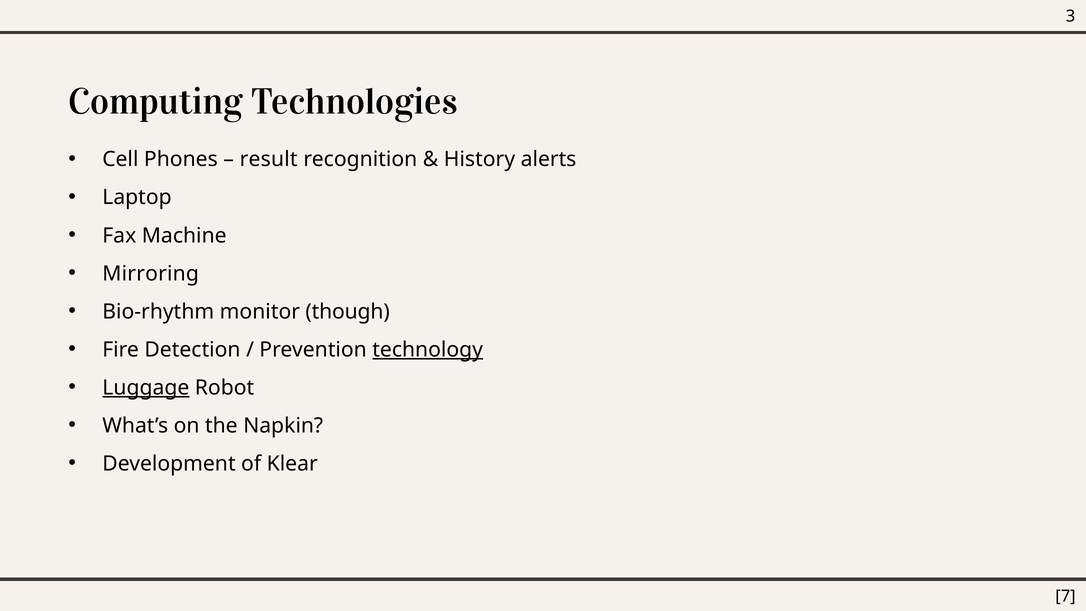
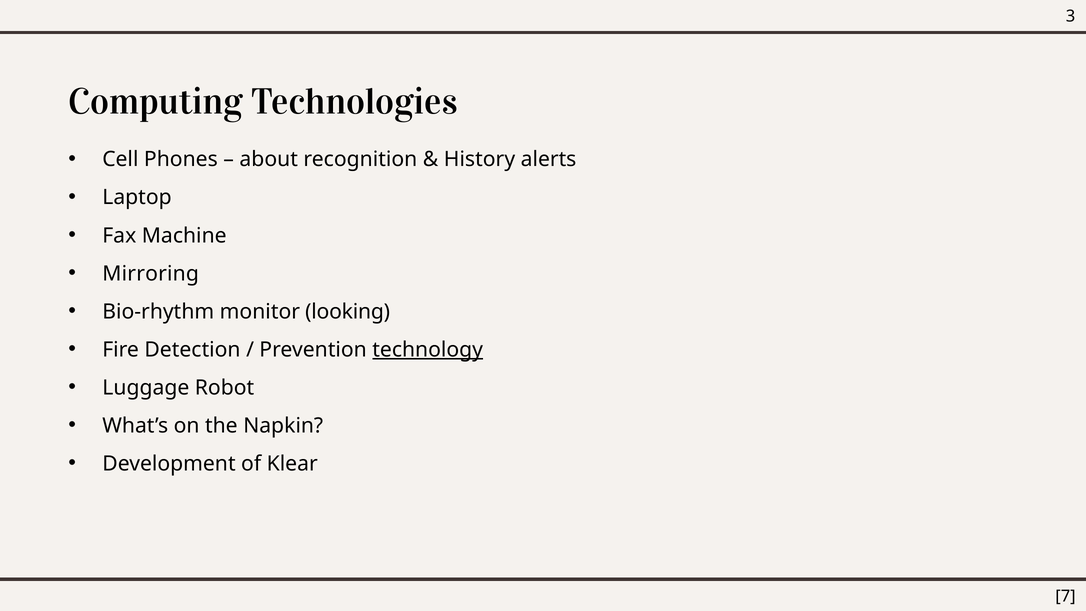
result: result -> about (269, 159)
though: though -> looking (348, 312)
Luggage underline: present -> none (146, 388)
